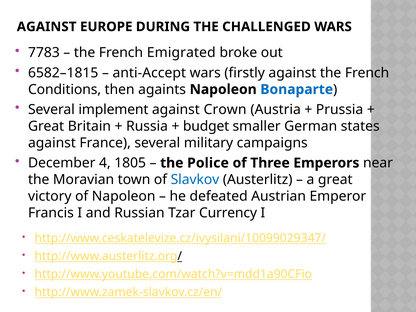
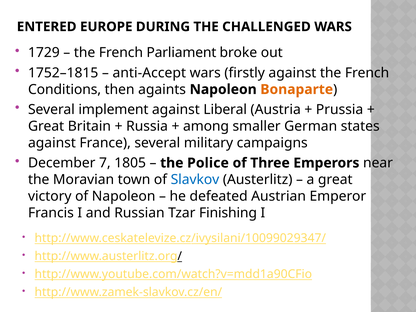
AGAINST: AGAINST -> ENTERED (47, 27)
7783: 7783 -> 1729 (44, 53)
Emigrated: Emigrated -> Parliament (181, 53)
6582–1815: 6582–1815 -> 1752–1815 (63, 73)
Bonaparte colour: blue -> orange (297, 89)
Crown: Crown -> Liberal (225, 110)
budget: budget -> among (206, 126)
4: 4 -> 7 (105, 163)
Currency: Currency -> Finishing (228, 213)
